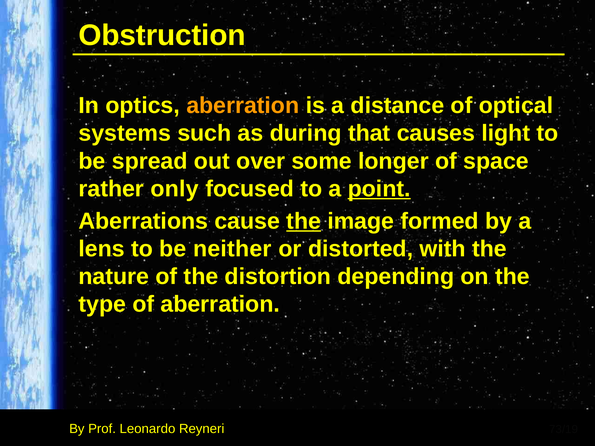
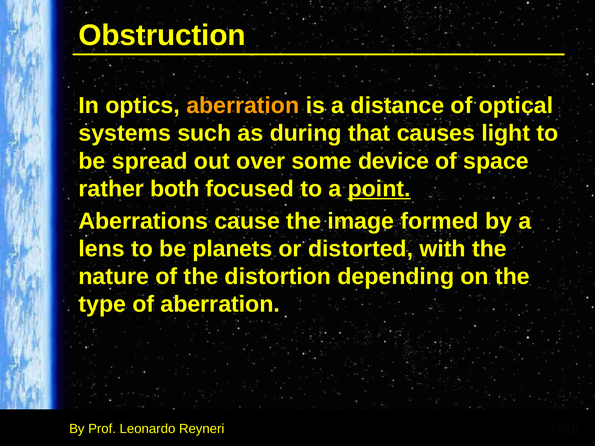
longer: longer -> device (394, 161)
only: only -> both (175, 189)
the underline: present -> none (304, 221)
neither: neither -> planets (232, 249)
